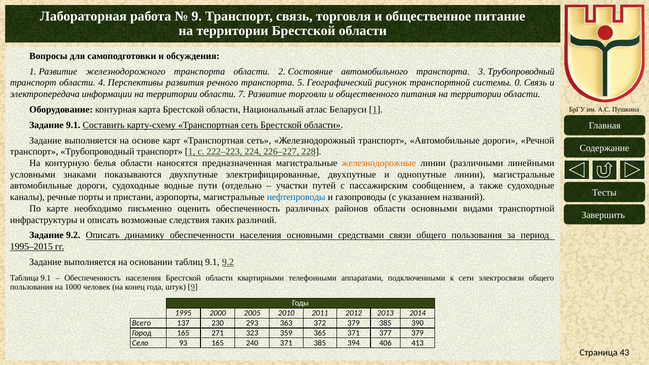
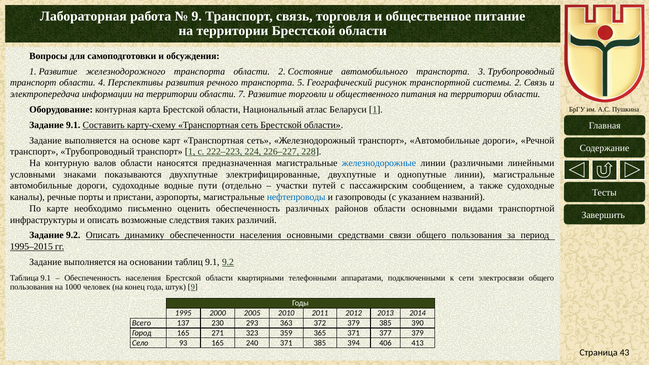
системы 0: 0 -> 2 (518, 83)
белья: белья -> валов (105, 163)
железнодорожные colour: orange -> blue (379, 163)
